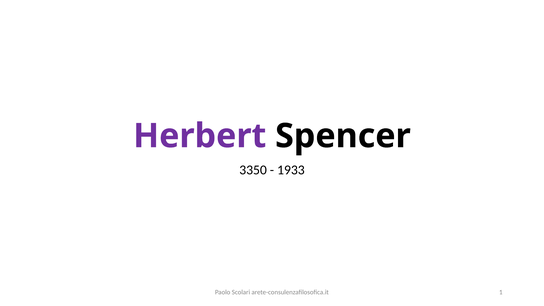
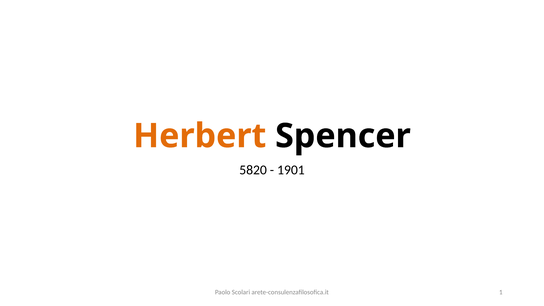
Herbert colour: purple -> orange (200, 136)
3350: 3350 -> 5820 (253, 170)
1933: 1933 -> 1901 (291, 170)
